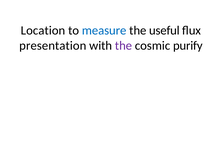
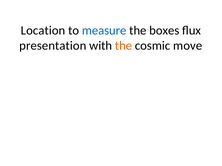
useful: useful -> boxes (164, 31)
the colour: purple -> orange (124, 46)
purify: purify -> move (188, 46)
